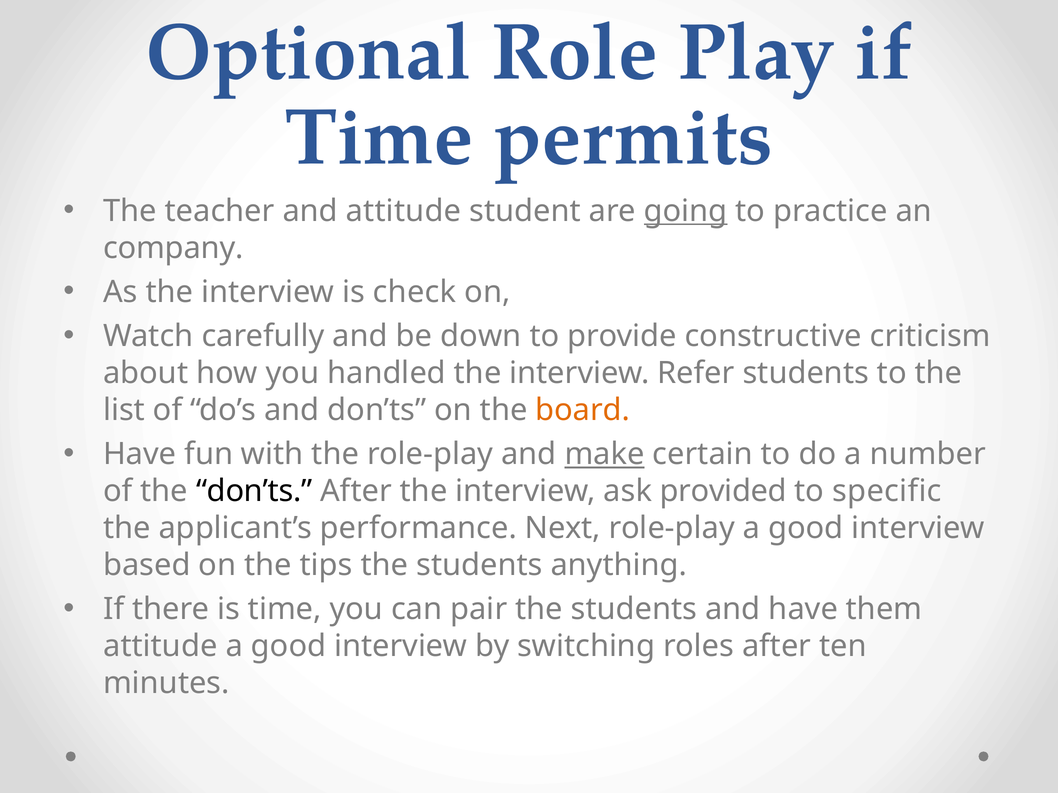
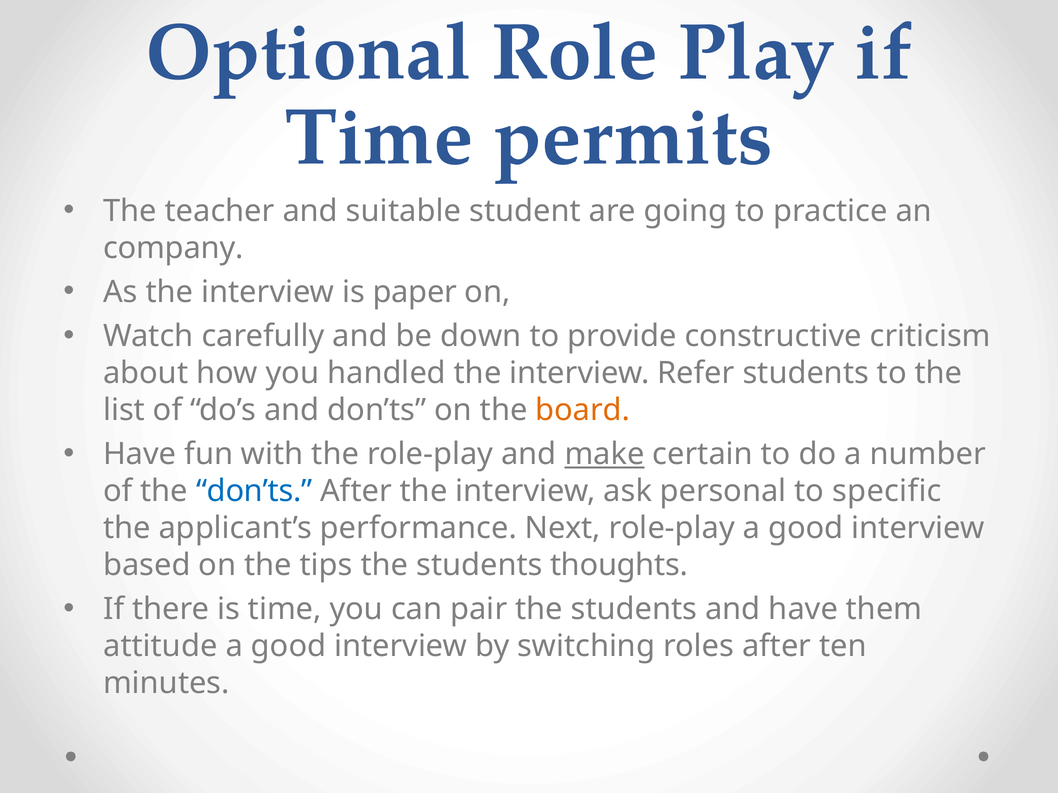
and attitude: attitude -> suitable (404, 211)
going underline: present -> none (686, 211)
check: check -> paper (415, 292)
don’ts colour: black -> blue (254, 491)
provided: provided -> personal (723, 491)
anything: anything -> thoughts (619, 566)
